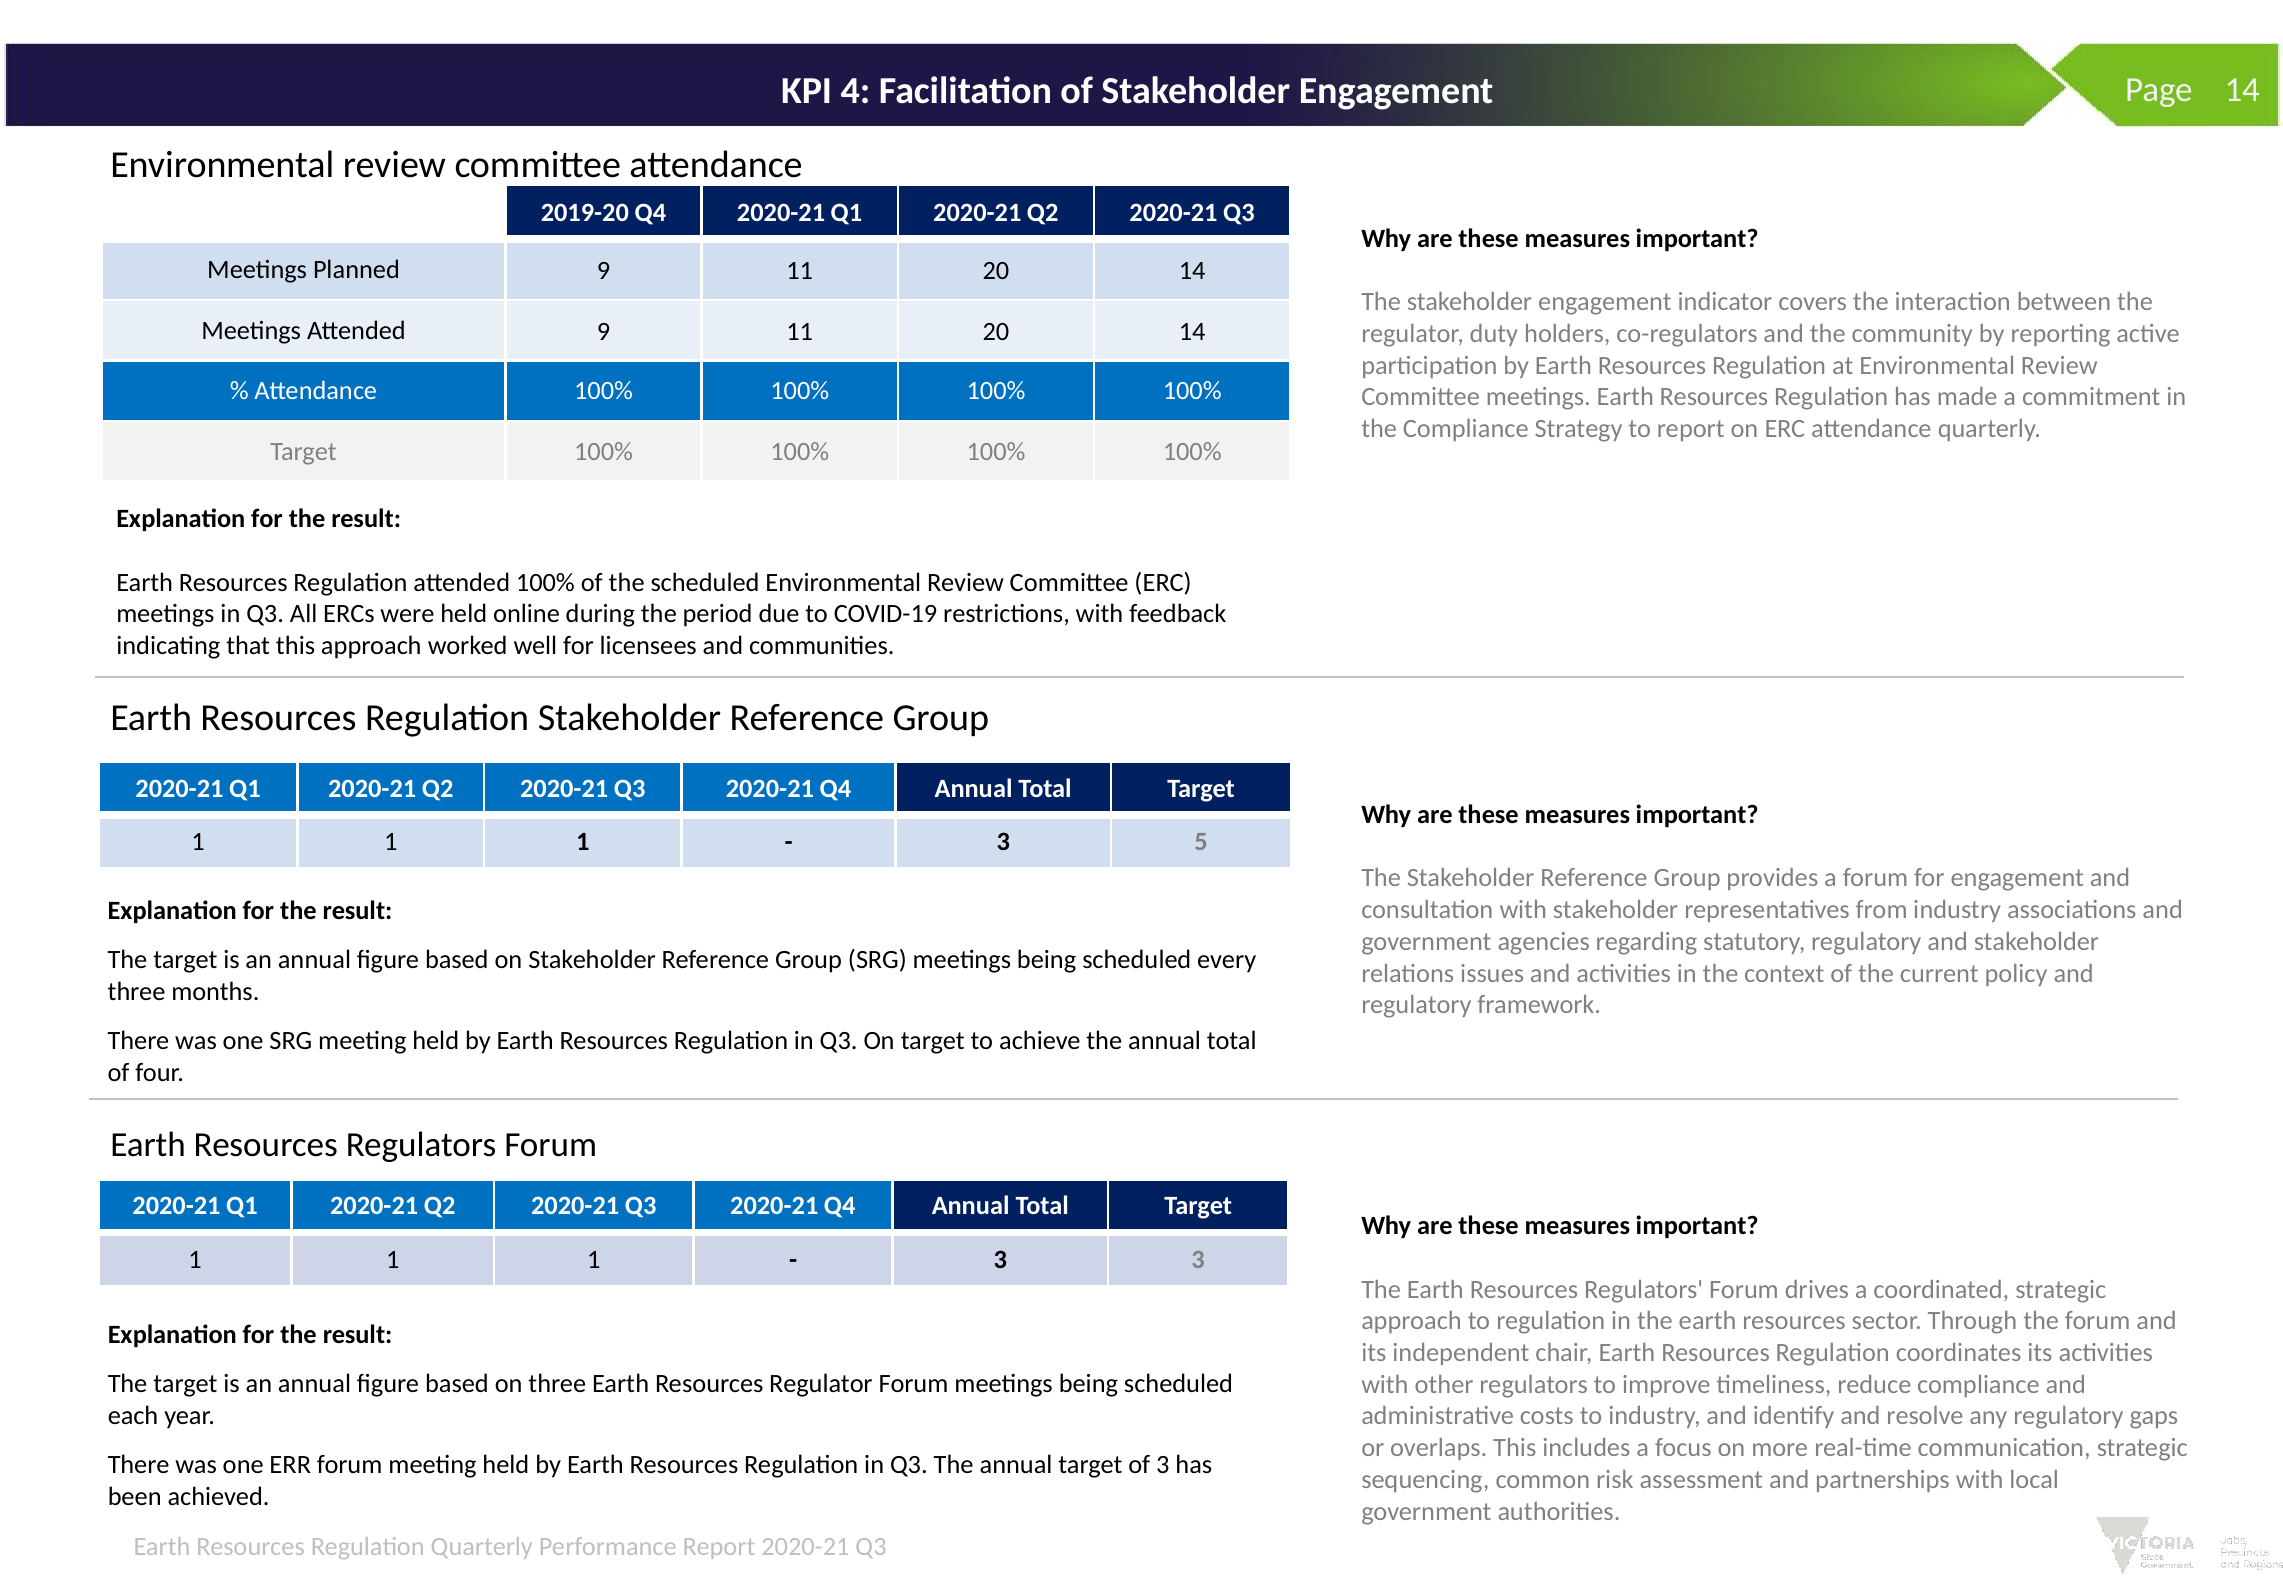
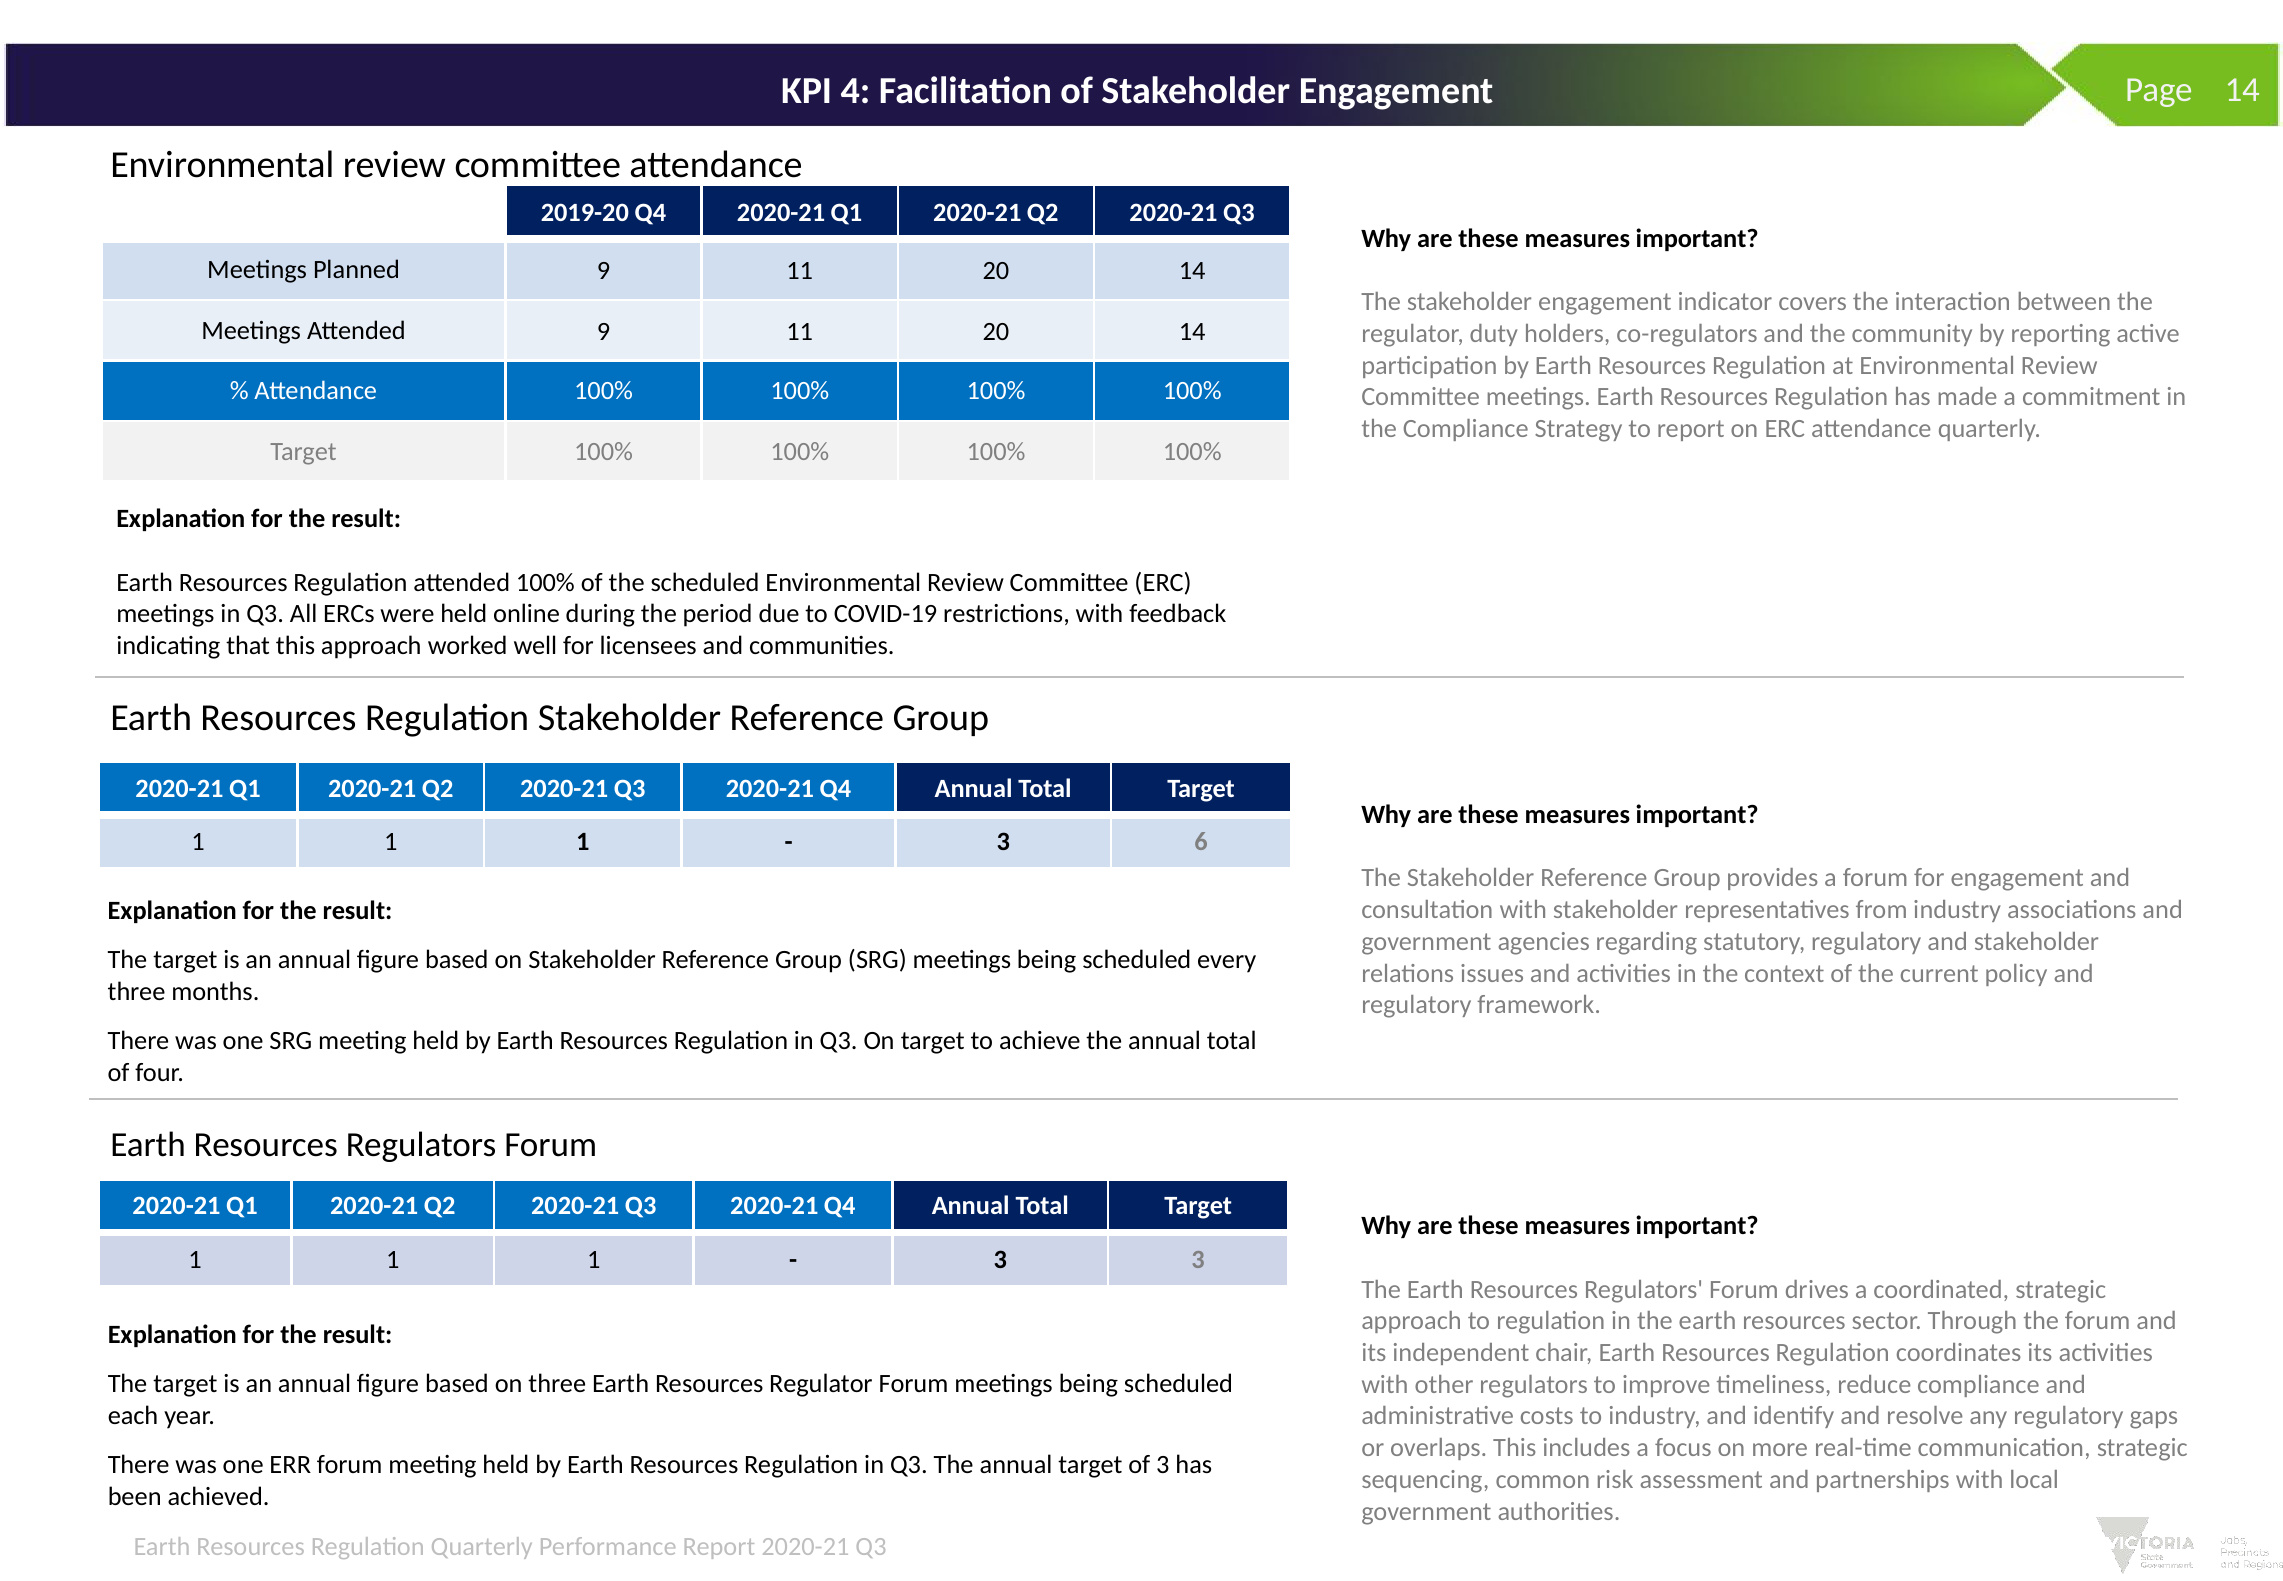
5: 5 -> 6 (1201, 842)
